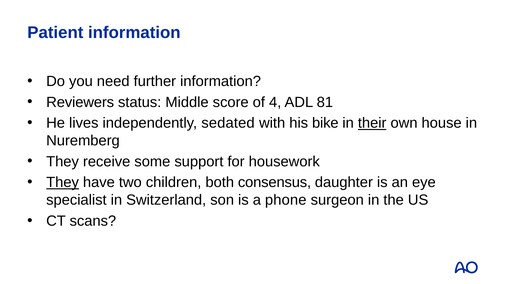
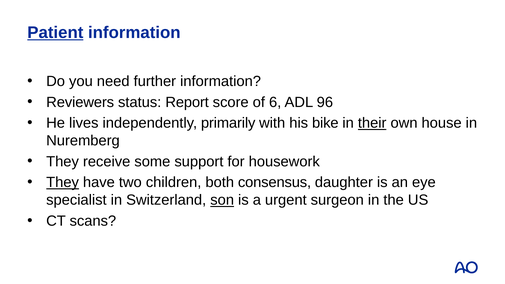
Patient underline: none -> present (55, 33)
Middle: Middle -> Report (187, 102)
4: 4 -> 6 (275, 102)
81: 81 -> 96 (325, 102)
sedated: sedated -> primarily (228, 123)
son underline: none -> present (222, 200)
phone: phone -> urgent (286, 200)
